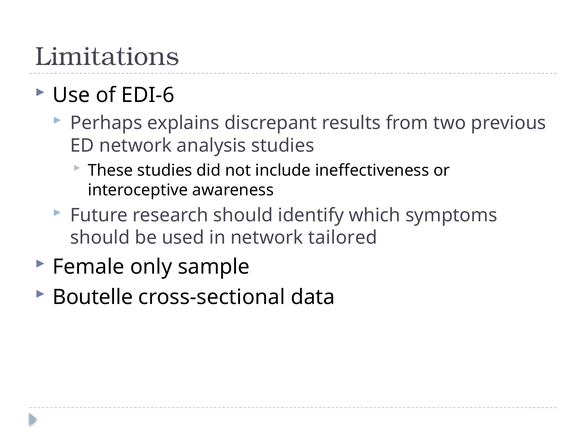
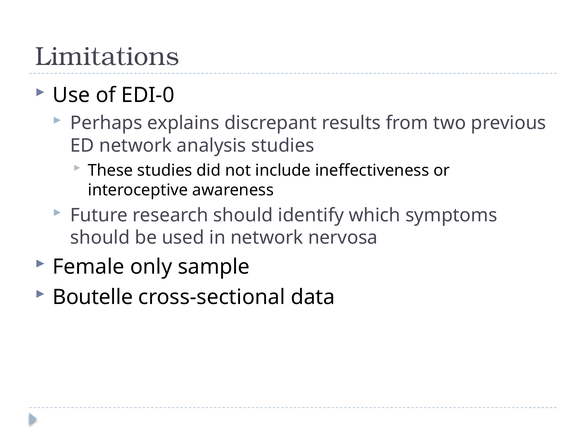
EDI-6: EDI-6 -> EDI-0 (148, 95)
tailored: tailored -> nervosa (343, 238)
